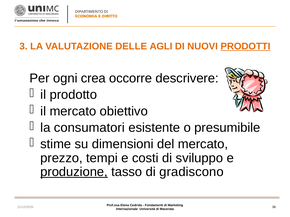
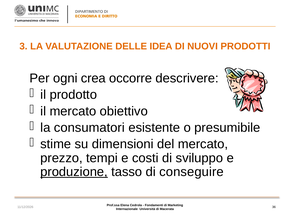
AGLI: AGLI -> IDEA (161, 46)
PRODOTTI underline: present -> none (245, 46)
gradiscono: gradiscono -> conseguire (191, 172)
